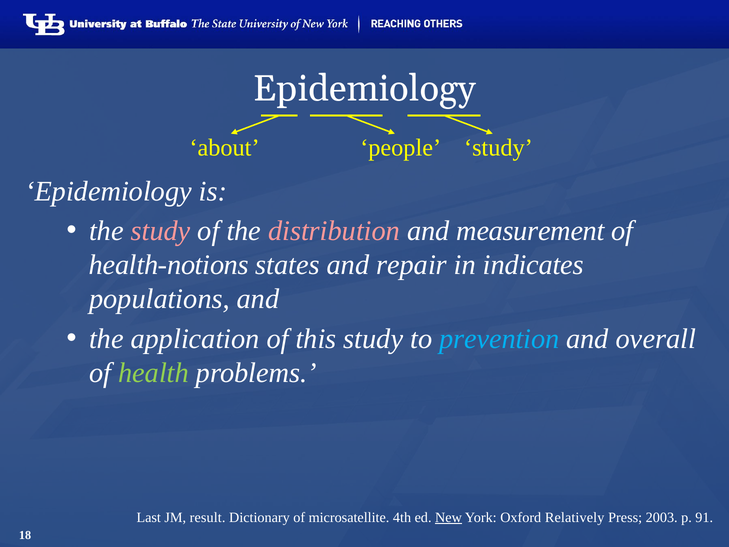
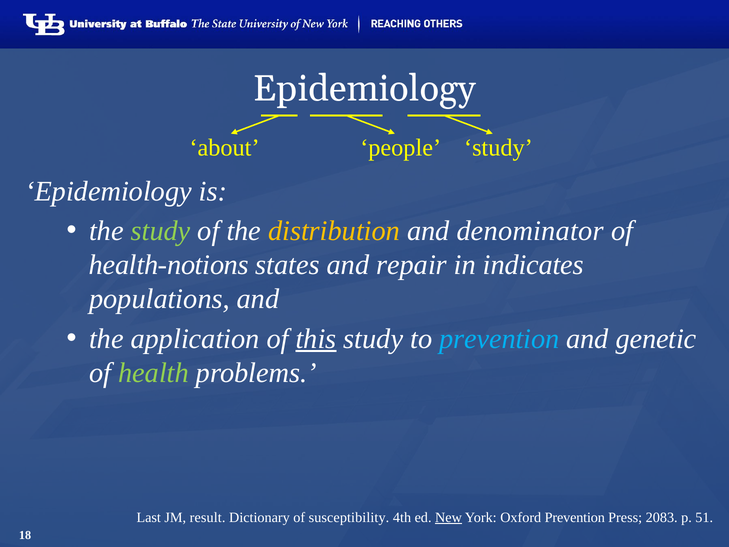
study colour: pink -> light green (161, 231)
distribution colour: pink -> yellow (334, 231)
measurement: measurement -> denominator (530, 231)
this underline: none -> present (316, 339)
overall: overall -> genetic (656, 339)
microsatellite: microsatellite -> susceptibility (349, 517)
Oxford Relatively: Relatively -> Prevention (575, 517)
2003: 2003 -> 2083 (662, 517)
91: 91 -> 51 (704, 517)
